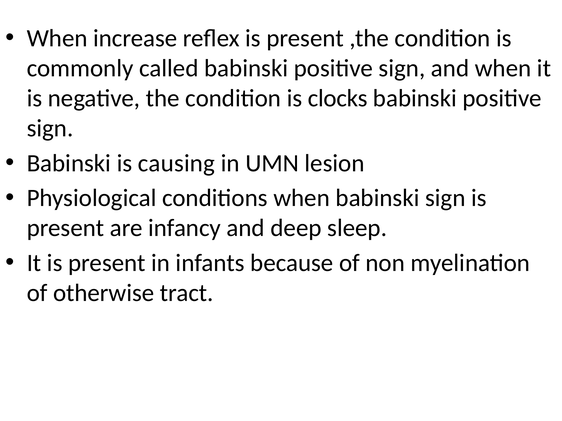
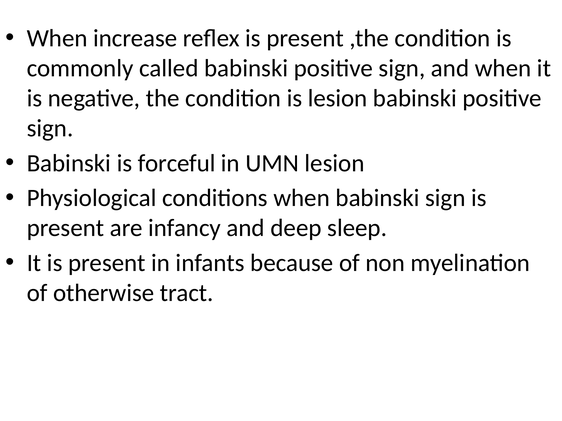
is clocks: clocks -> lesion (338, 98)
causing: causing -> forceful (177, 163)
